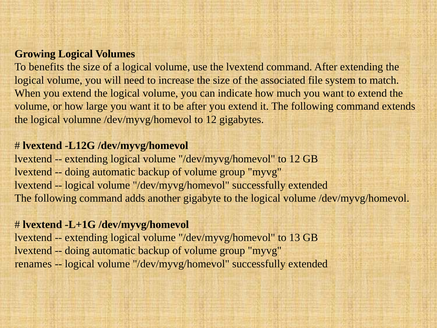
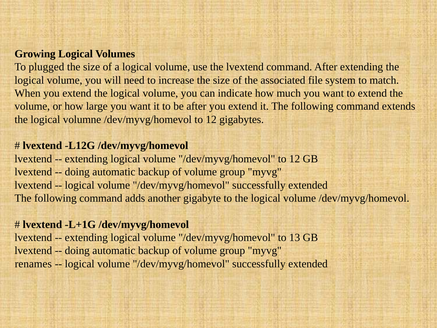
benefits: benefits -> plugged (46, 67)
